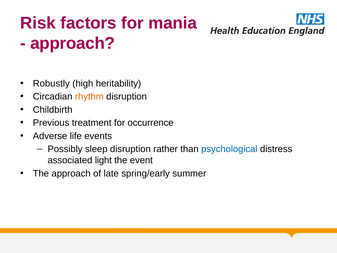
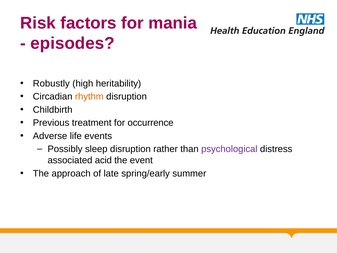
approach: approach -> episodes (73, 43)
psychological colour: blue -> purple (229, 149)
light: light -> acid (103, 160)
